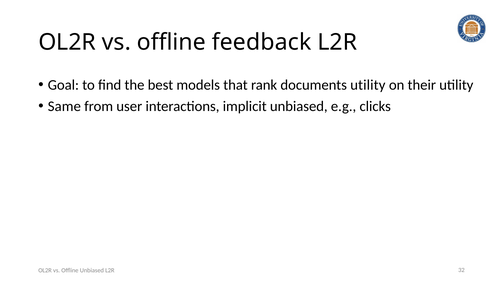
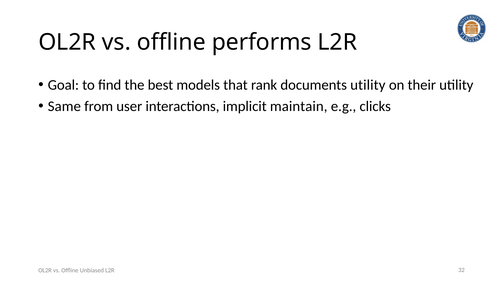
feedback: feedback -> performs (262, 42)
implicit unbiased: unbiased -> maintain (299, 106)
